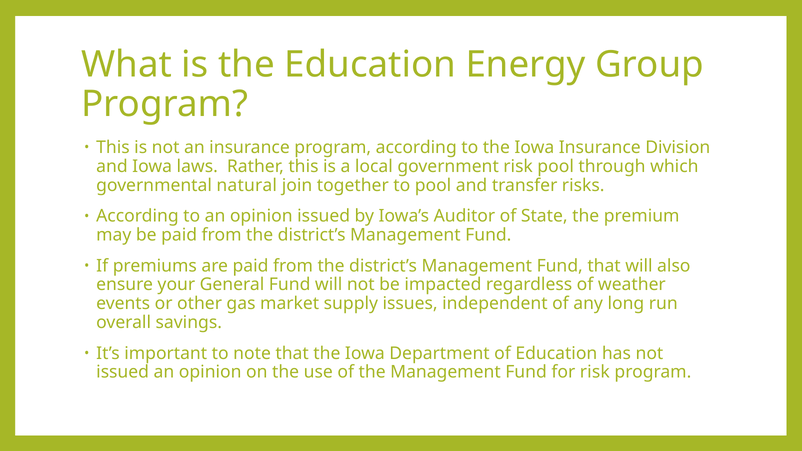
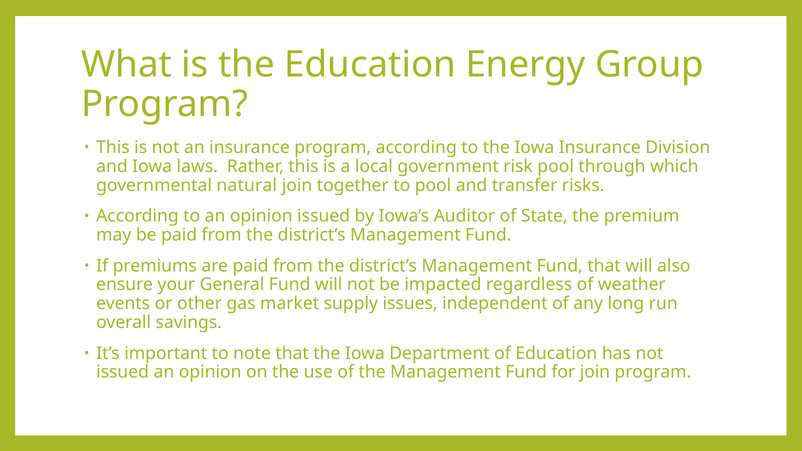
for risk: risk -> join (595, 372)
